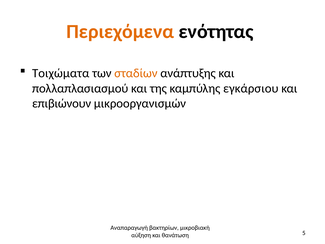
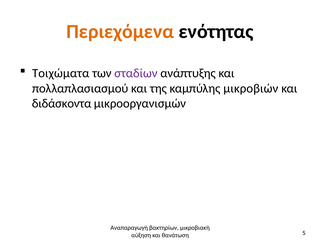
σταδίων colour: orange -> purple (136, 73)
εγκάρσιου: εγκάρσιου -> μικροβιών (251, 88)
επιβιώνουν: επιβιώνουν -> διδάσκοντα (62, 103)
